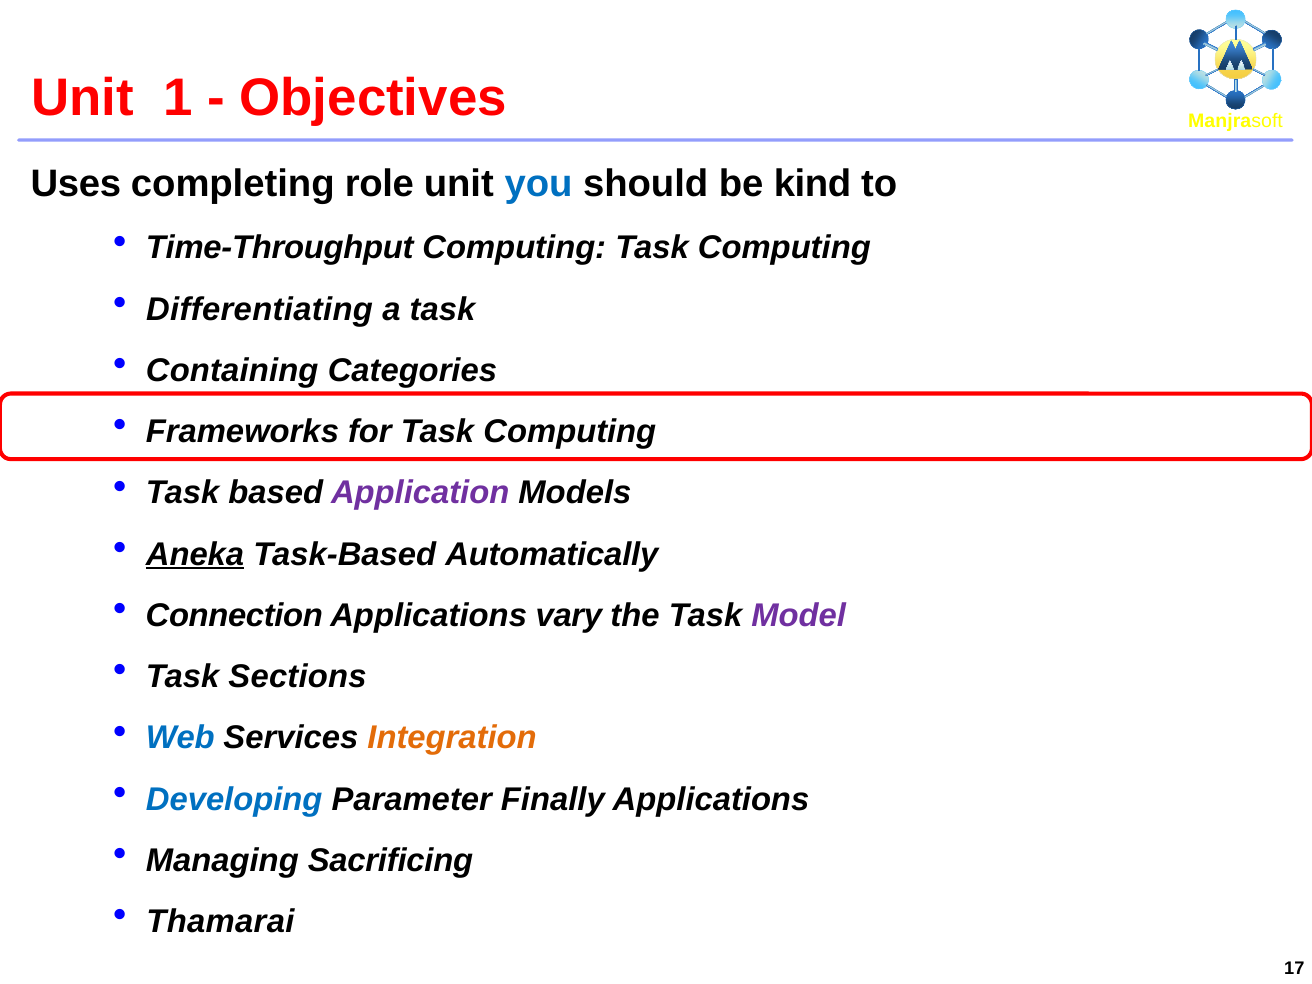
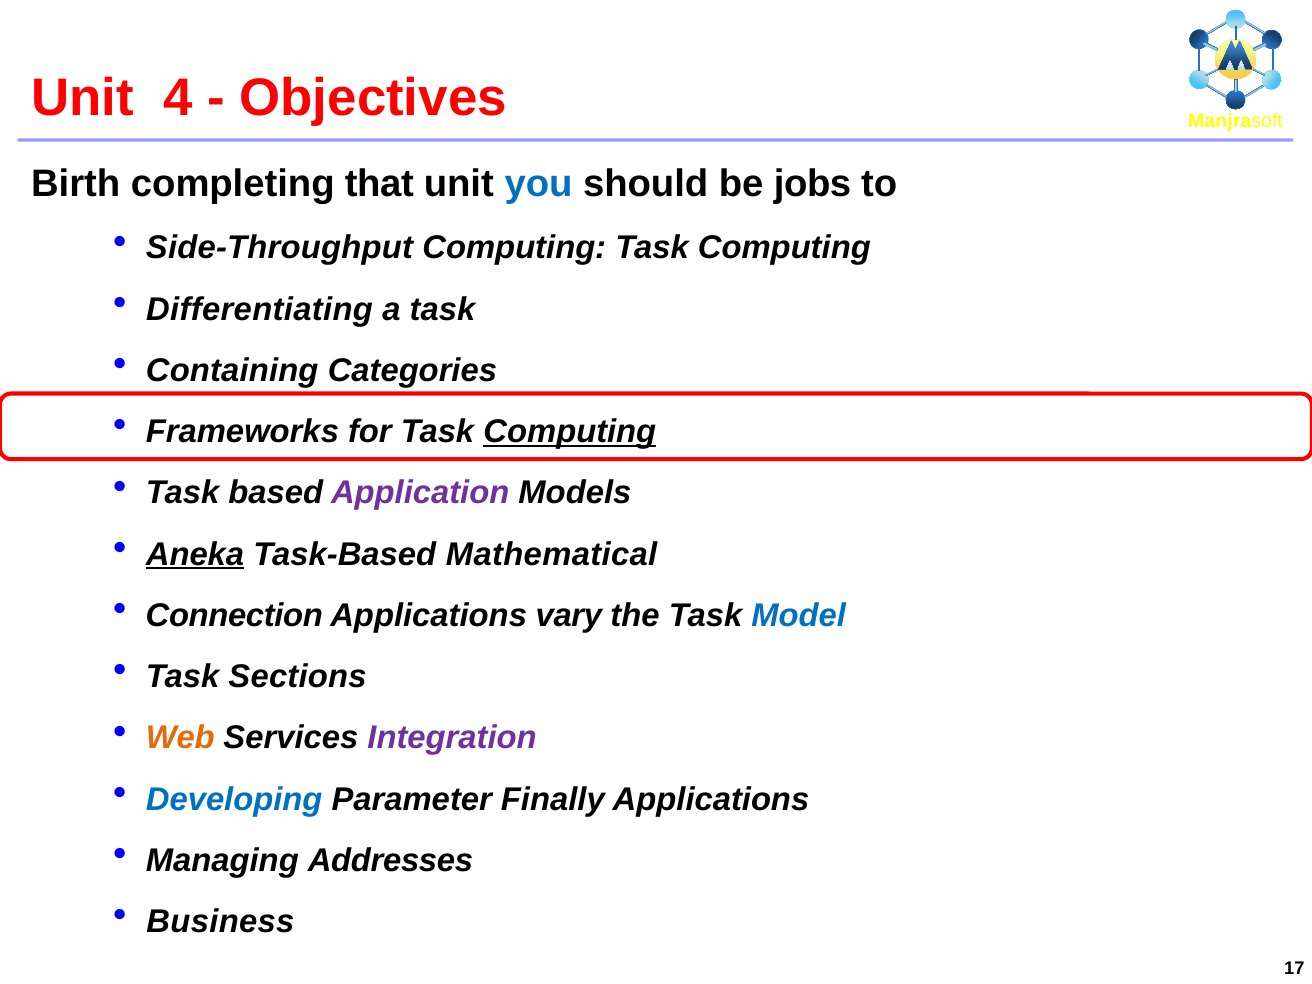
1: 1 -> 4 (178, 98)
Uses: Uses -> Birth (76, 184)
role: role -> that (379, 184)
kind: kind -> jobs (813, 184)
Time-Throughput: Time-Throughput -> Side-Throughput (279, 248)
Computing underline: none -> present (570, 432)
Automatically: Automatically -> Mathematical (552, 554)
Model colour: purple -> blue (799, 616)
Web colour: blue -> orange (180, 738)
Integration colour: orange -> purple (452, 738)
Sacrificing: Sacrificing -> Addresses (390, 861)
Thamarai: Thamarai -> Business (220, 922)
